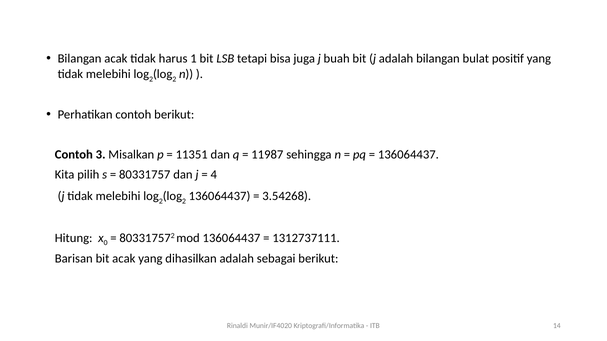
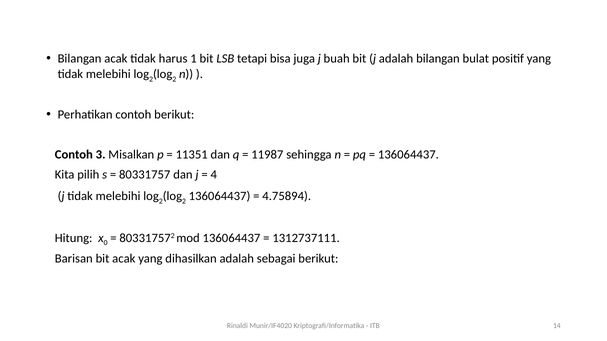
3.54268: 3.54268 -> 4.75894 (287, 196)
